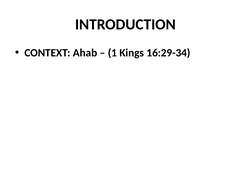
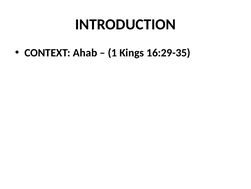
16:29-34: 16:29-34 -> 16:29-35 (168, 53)
